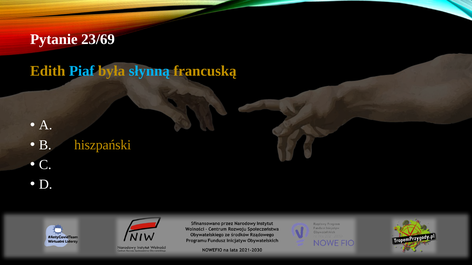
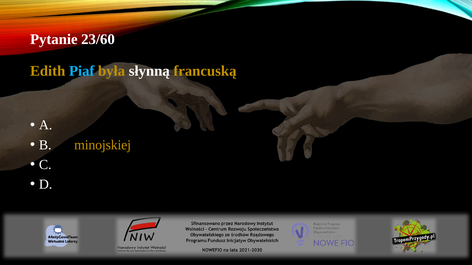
23/69: 23/69 -> 23/60 (98, 39)
słynną colour: light blue -> white (149, 71)
hiszpański: hiszpański -> minojskiej (103, 145)
